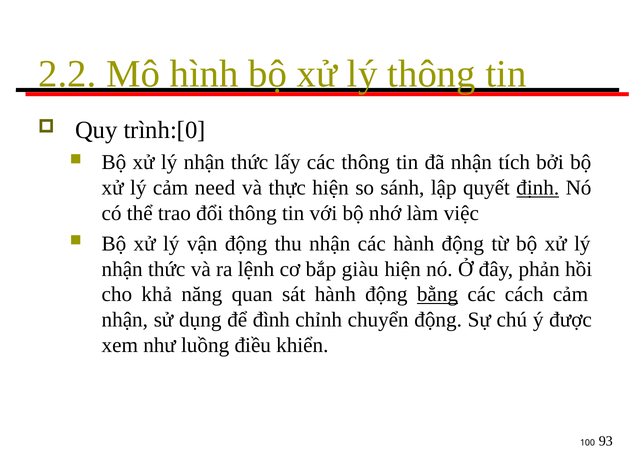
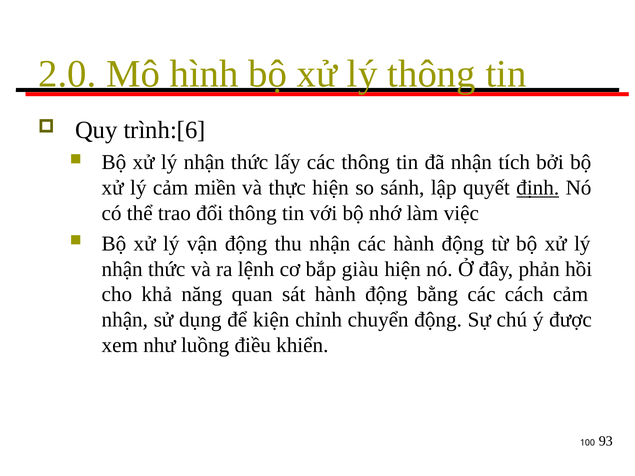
2.2: 2.2 -> 2.0 (67, 74)
trình:[0: trình:[0 -> trình:[6 (165, 130)
need: need -> miền (215, 188)
bằng underline: present -> none (437, 295)
đình: đình -> kiện (271, 320)
